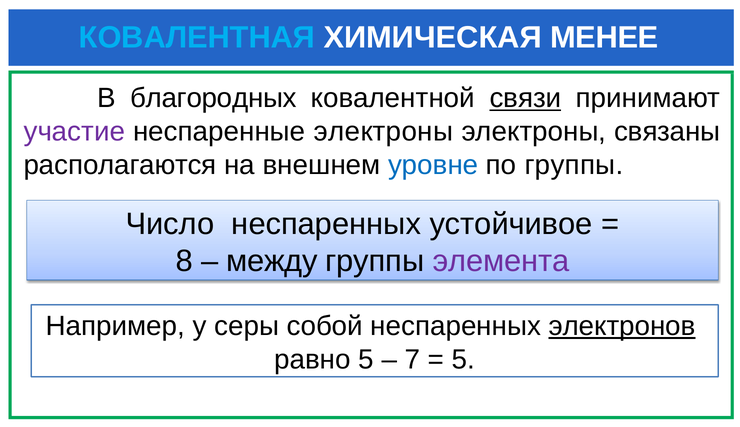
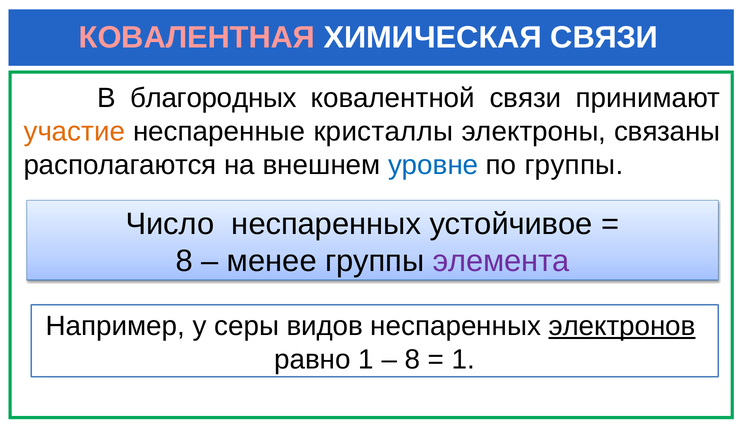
КОВАЛЕНТНАЯ colour: light blue -> pink (197, 38)
ХИМИЧЕСКАЯ МЕНЕЕ: МЕНЕЕ -> СВЯЗИ (604, 38)
связи underline: present -> none (525, 98)
участие colour: purple -> orange (74, 132)
неспаренные электроны: электроны -> кристаллы (383, 132)
между: между -> менее (272, 261)
собой: собой -> видов (325, 326)
равно 5: 5 -> 1 (366, 359)
7: 7 -> 8 (412, 359)
5: 5 -> 1 (463, 359)
